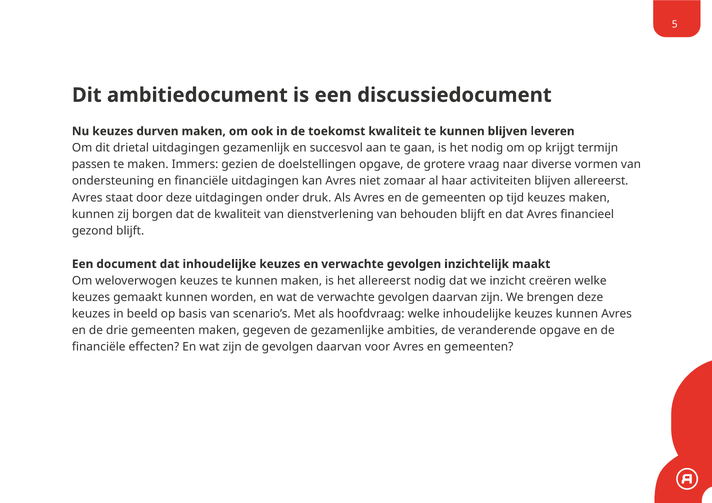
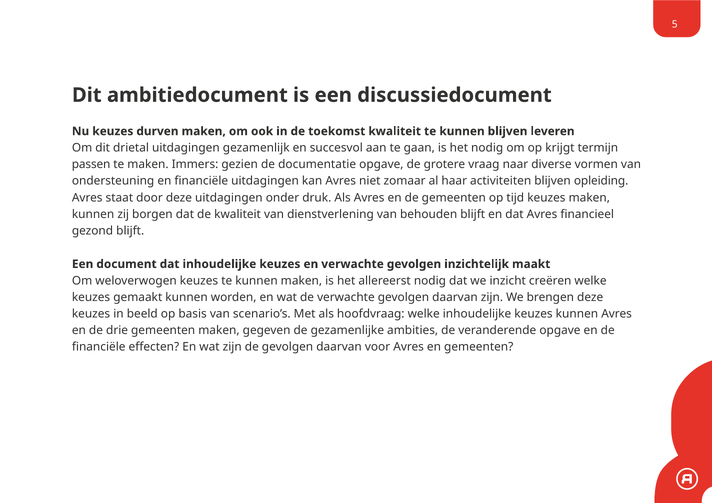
doelstellingen: doelstellingen -> documentatie (317, 165)
blijven allereerst: allereerst -> opleiding (601, 181)
